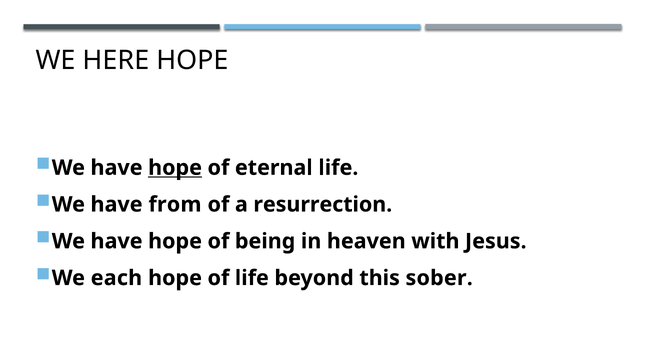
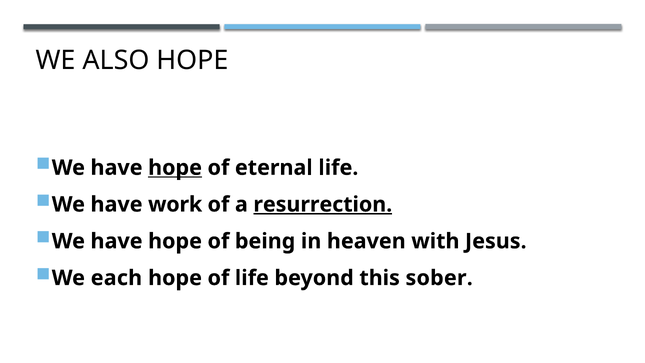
HERE: HERE -> ALSO (116, 60)
from: from -> work (175, 204)
resurrection underline: none -> present (323, 204)
